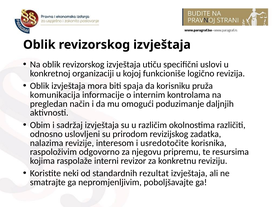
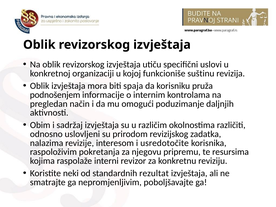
logično: logično -> suštinu (201, 74)
komunikacija: komunikacija -> podnošenjem (55, 95)
odgovorno: odgovorno -> pokretanja (99, 152)
